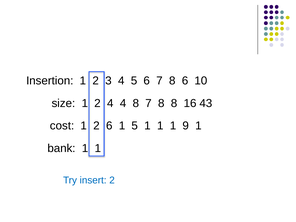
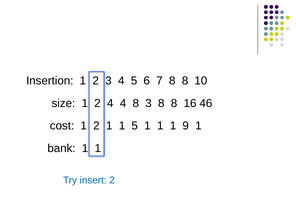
7 8 6: 6 -> 8 (185, 81)
8 7: 7 -> 3 (149, 103)
43: 43 -> 46 (206, 103)
6: 6 -> 1 (109, 126)
